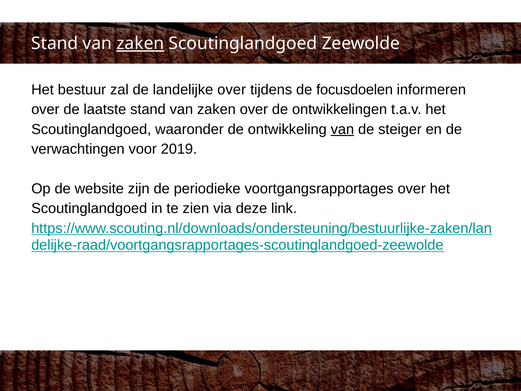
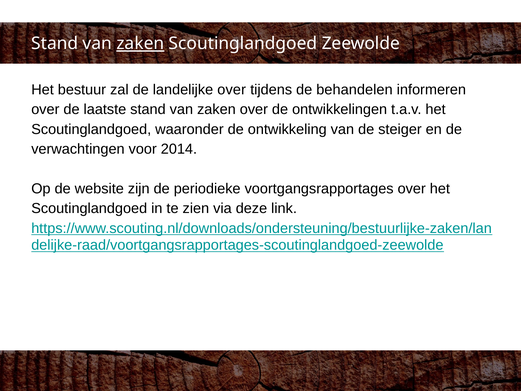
focusdoelen: focusdoelen -> behandelen (354, 90)
van underline: present -> none (342, 129)
2019: 2019 -> 2014 (179, 149)
